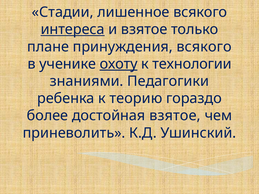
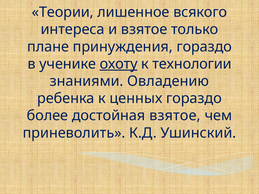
Стадии: Стадии -> Теории (63, 12)
интереса underline: present -> none (73, 29)
принуждения всякого: всякого -> гораздо (204, 47)
Педагогики: Педагогики -> Овладению (168, 81)
теорию: теорию -> ценных (136, 99)
